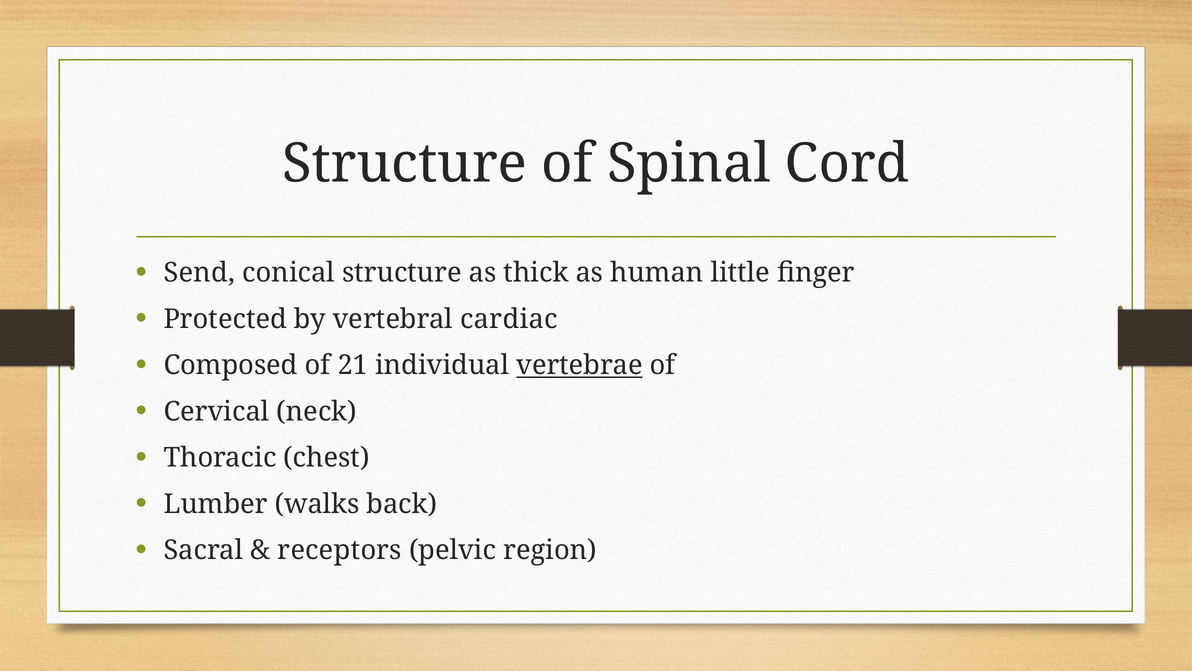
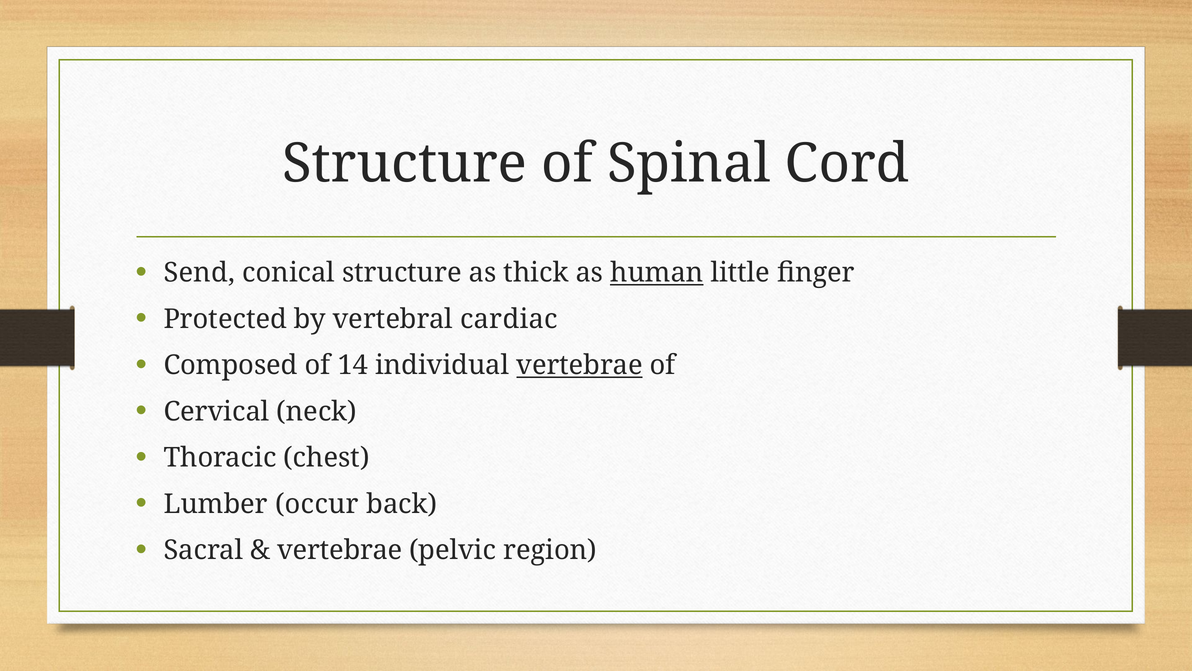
human underline: none -> present (657, 273)
21: 21 -> 14 (353, 365)
walks: walks -> occur (317, 504)
receptors: receptors -> vertebrae (340, 550)
